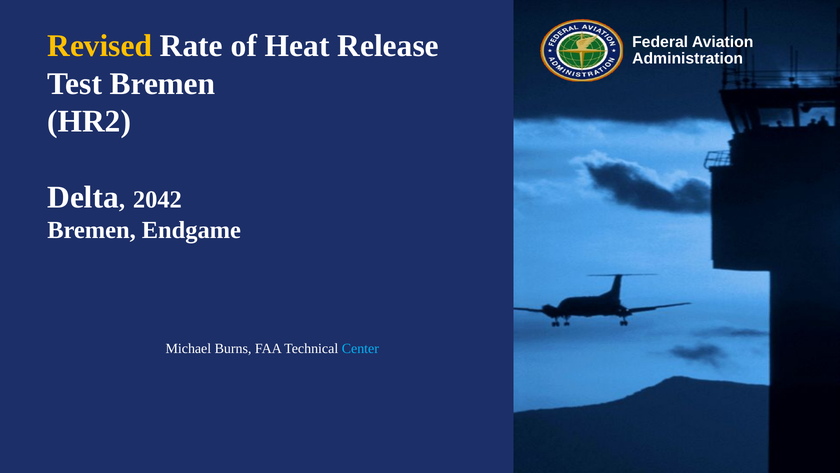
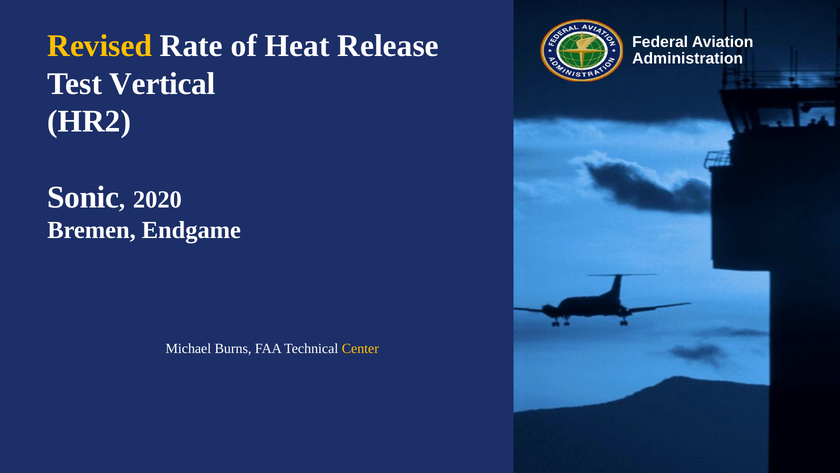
Test Bremen: Bremen -> Vertical (163, 84)
Delta: Delta -> Sonic (83, 197)
2042: 2042 -> 2020 (157, 199)
Center colour: light blue -> yellow (360, 348)
